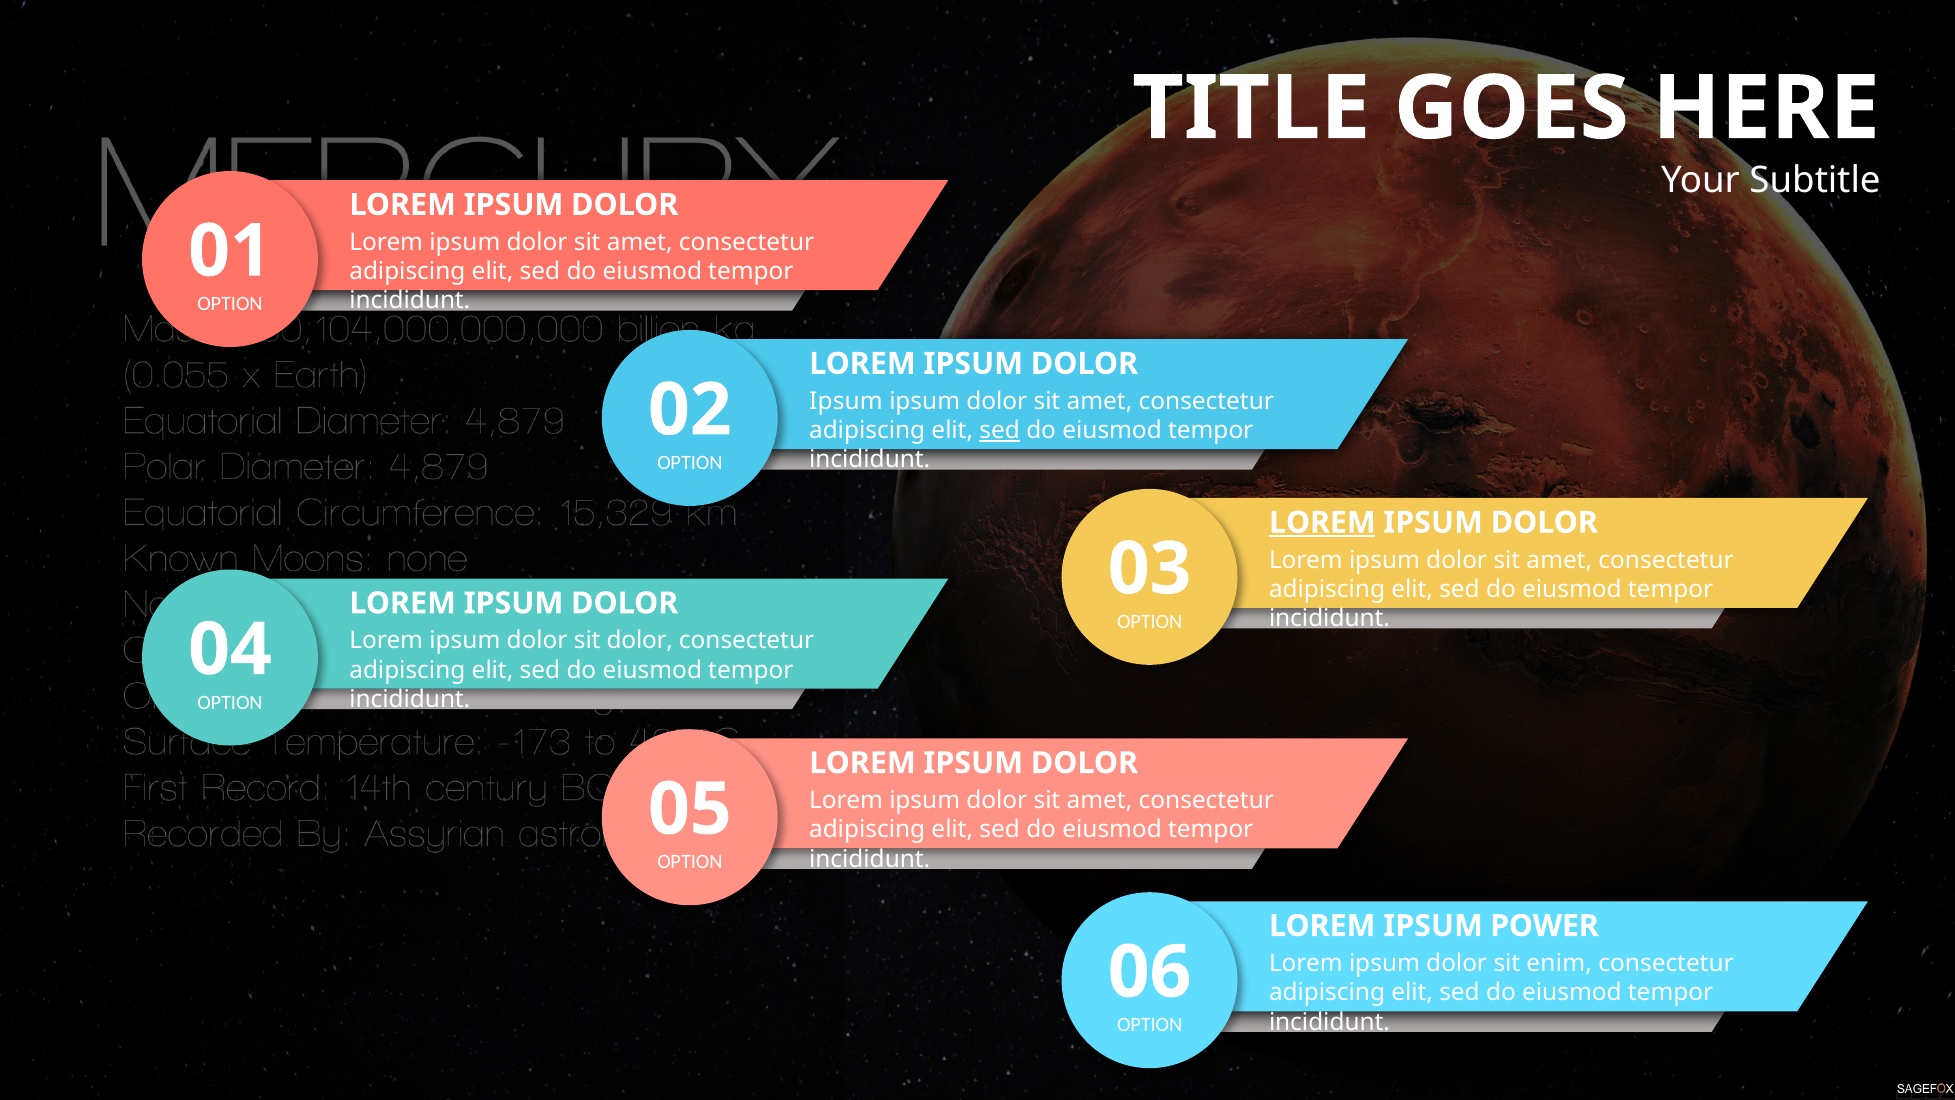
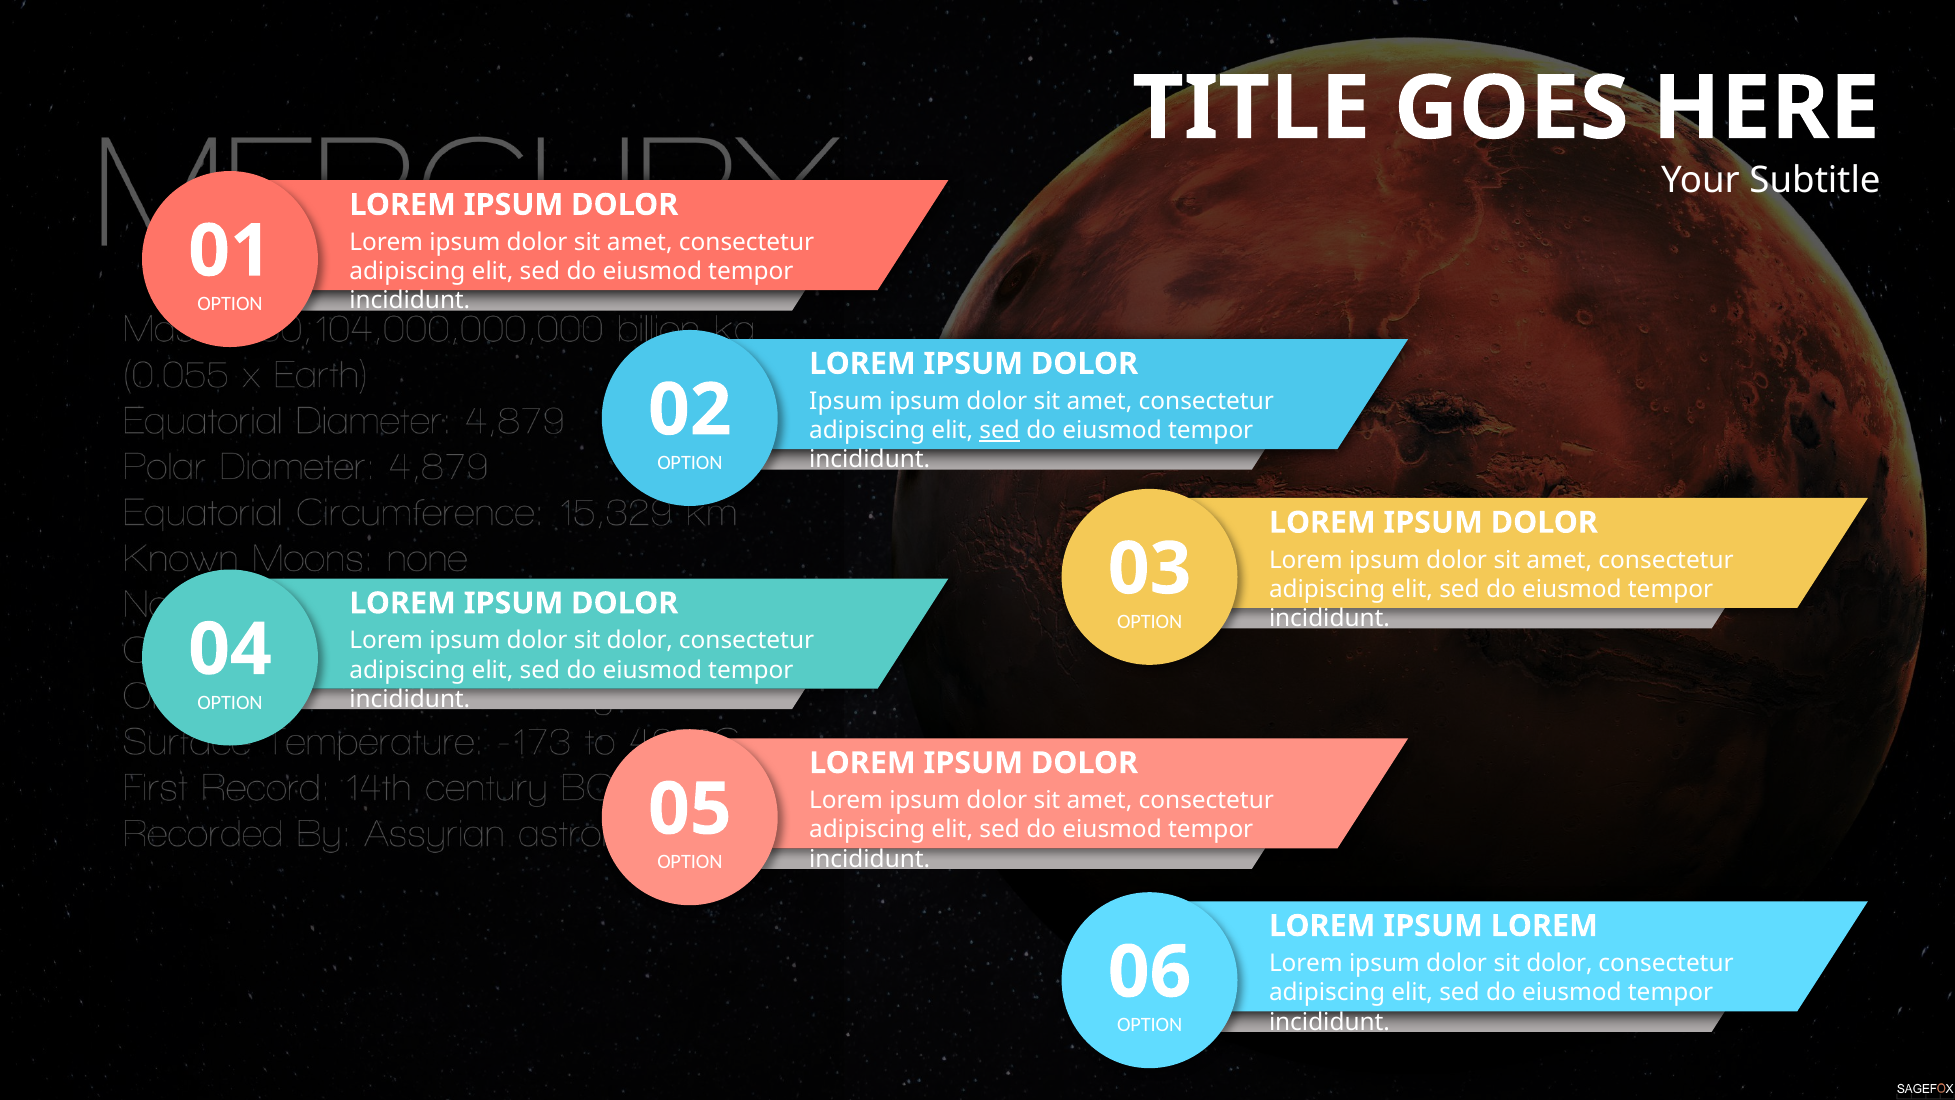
LOREM underline: present -> none (1322, 522)
IPSUM POWER: POWER -> LOREM (1544, 926)
enim: enim -> dolor (1559, 963)
